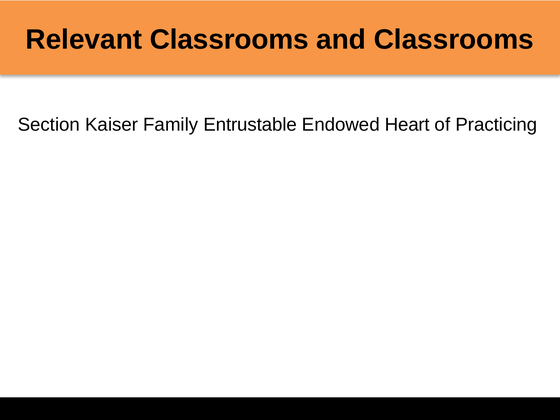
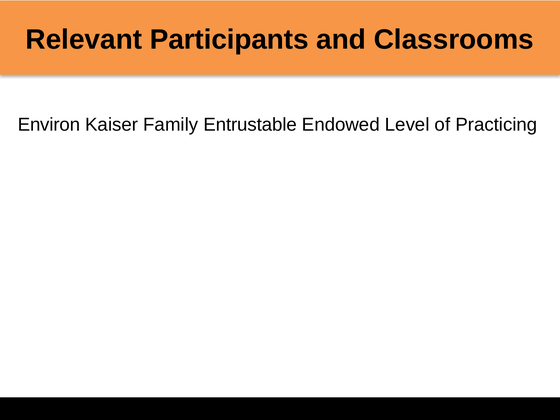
Relevant Classrooms: Classrooms -> Participants (229, 40)
Section: Section -> Environ (49, 125)
Heart: Heart -> Level (407, 125)
